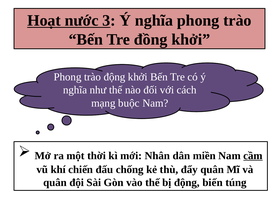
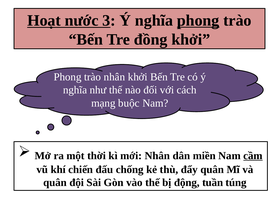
phong underline: none -> present (198, 20)
trào động: động -> nhân (114, 77)
biến: biến -> tuần (213, 183)
